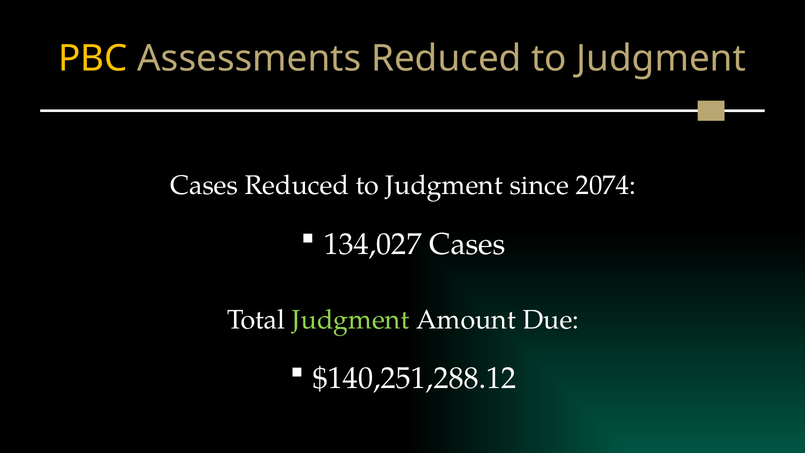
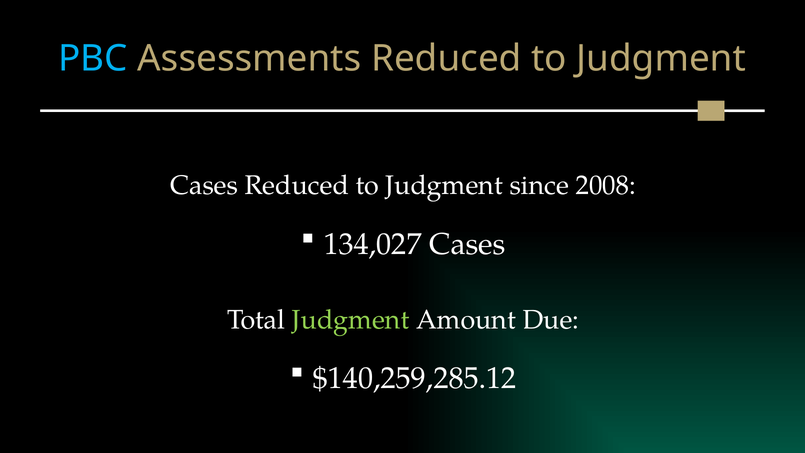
PBC colour: yellow -> light blue (93, 58)
2074: 2074 -> 2008 (606, 185)
$140,251,288.12: $140,251,288.12 -> $140,259,285.12 (415, 378)
